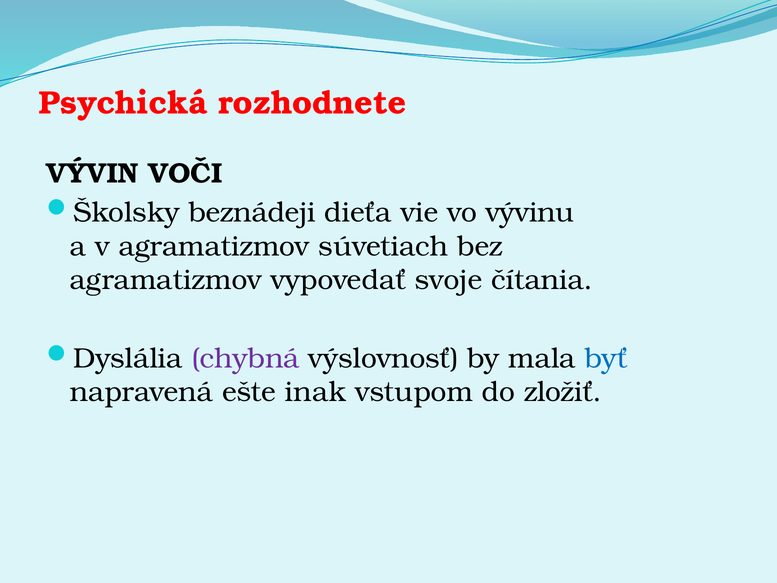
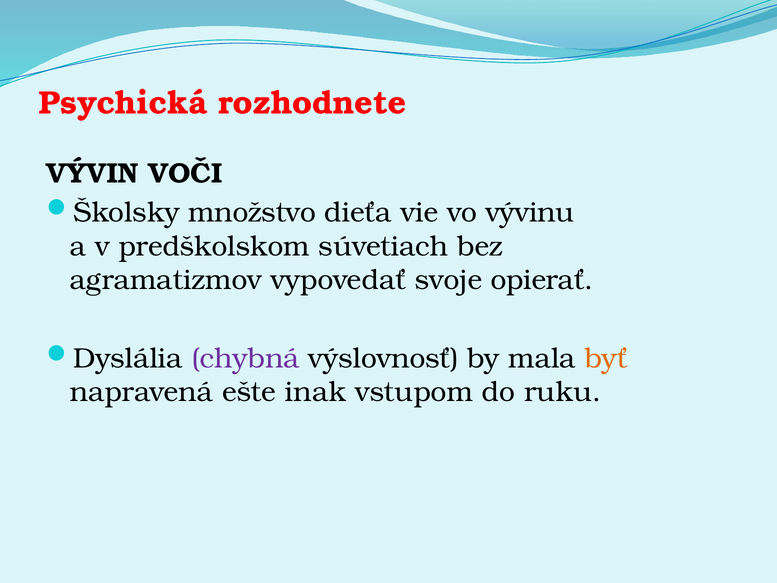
beznádeji: beznádeji -> množstvo (252, 212)
v agramatizmov: agramatizmov -> predškolskom (214, 246)
čítania: čítania -> opierať (542, 280)
byť colour: blue -> orange (606, 358)
zložiť: zložiť -> ruku (563, 392)
